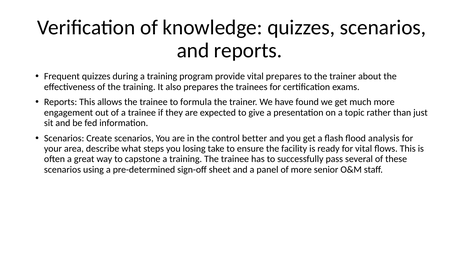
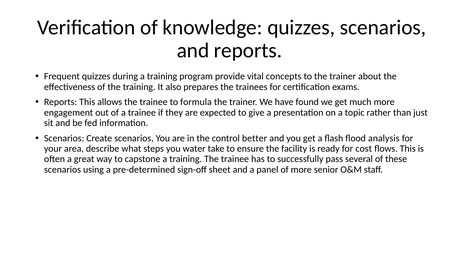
vital prepares: prepares -> concepts (284, 76)
losing: losing -> water (194, 149)
for vital: vital -> cost (364, 149)
